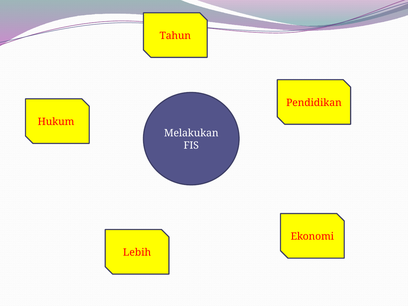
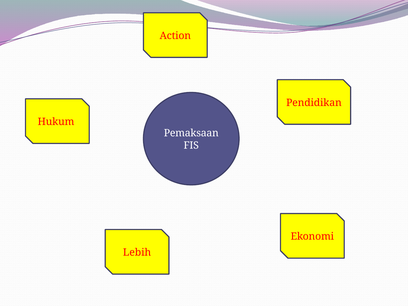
Tahun: Tahun -> Action (175, 36)
Melakukan: Melakukan -> Pemaksaan (191, 133)
